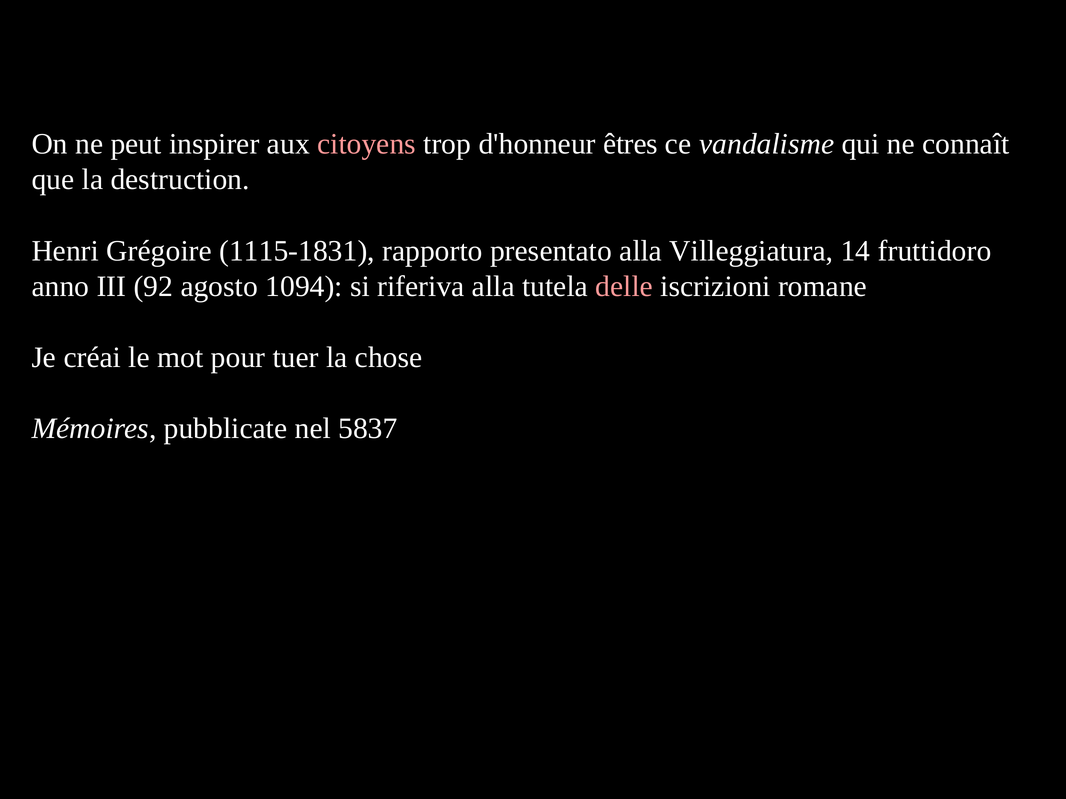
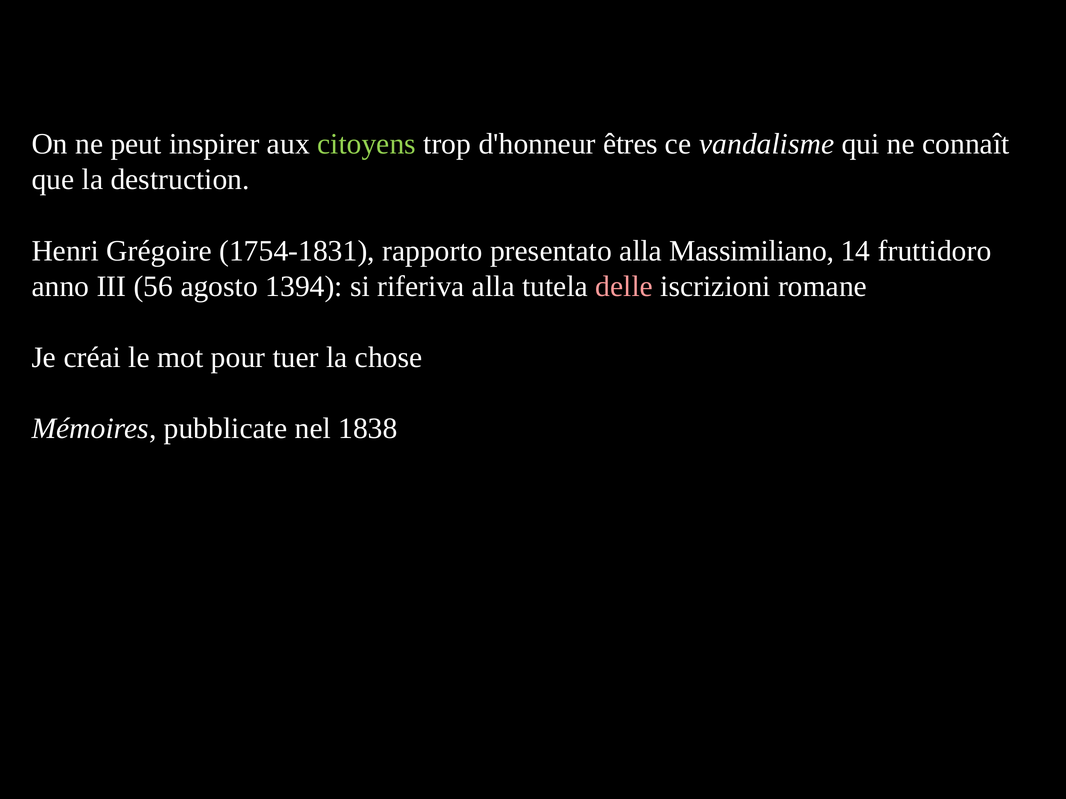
citoyens colour: pink -> light green (367, 144)
1115-1831: 1115-1831 -> 1754-1831 (297, 251)
Villeggiatura: Villeggiatura -> Massimiliano (752, 251)
92: 92 -> 56 (153, 286)
1094: 1094 -> 1394 (304, 286)
5837: 5837 -> 1838 (368, 429)
